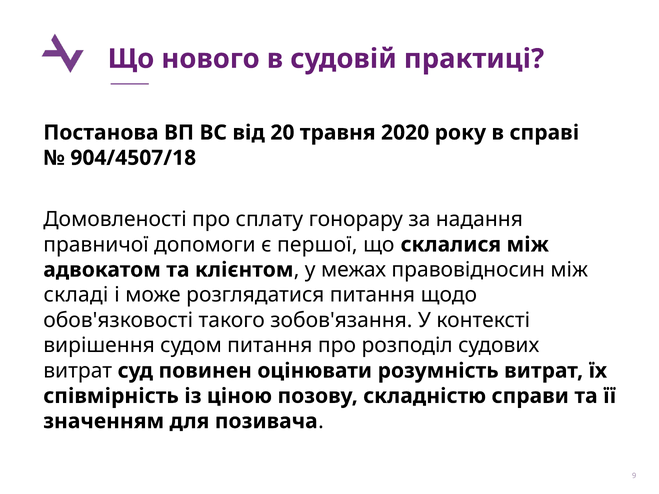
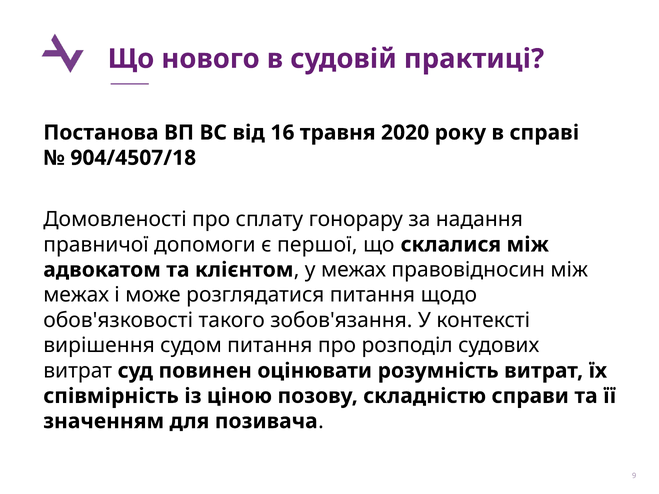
20: 20 -> 16 (282, 133)
складі: складі -> межах (76, 295)
